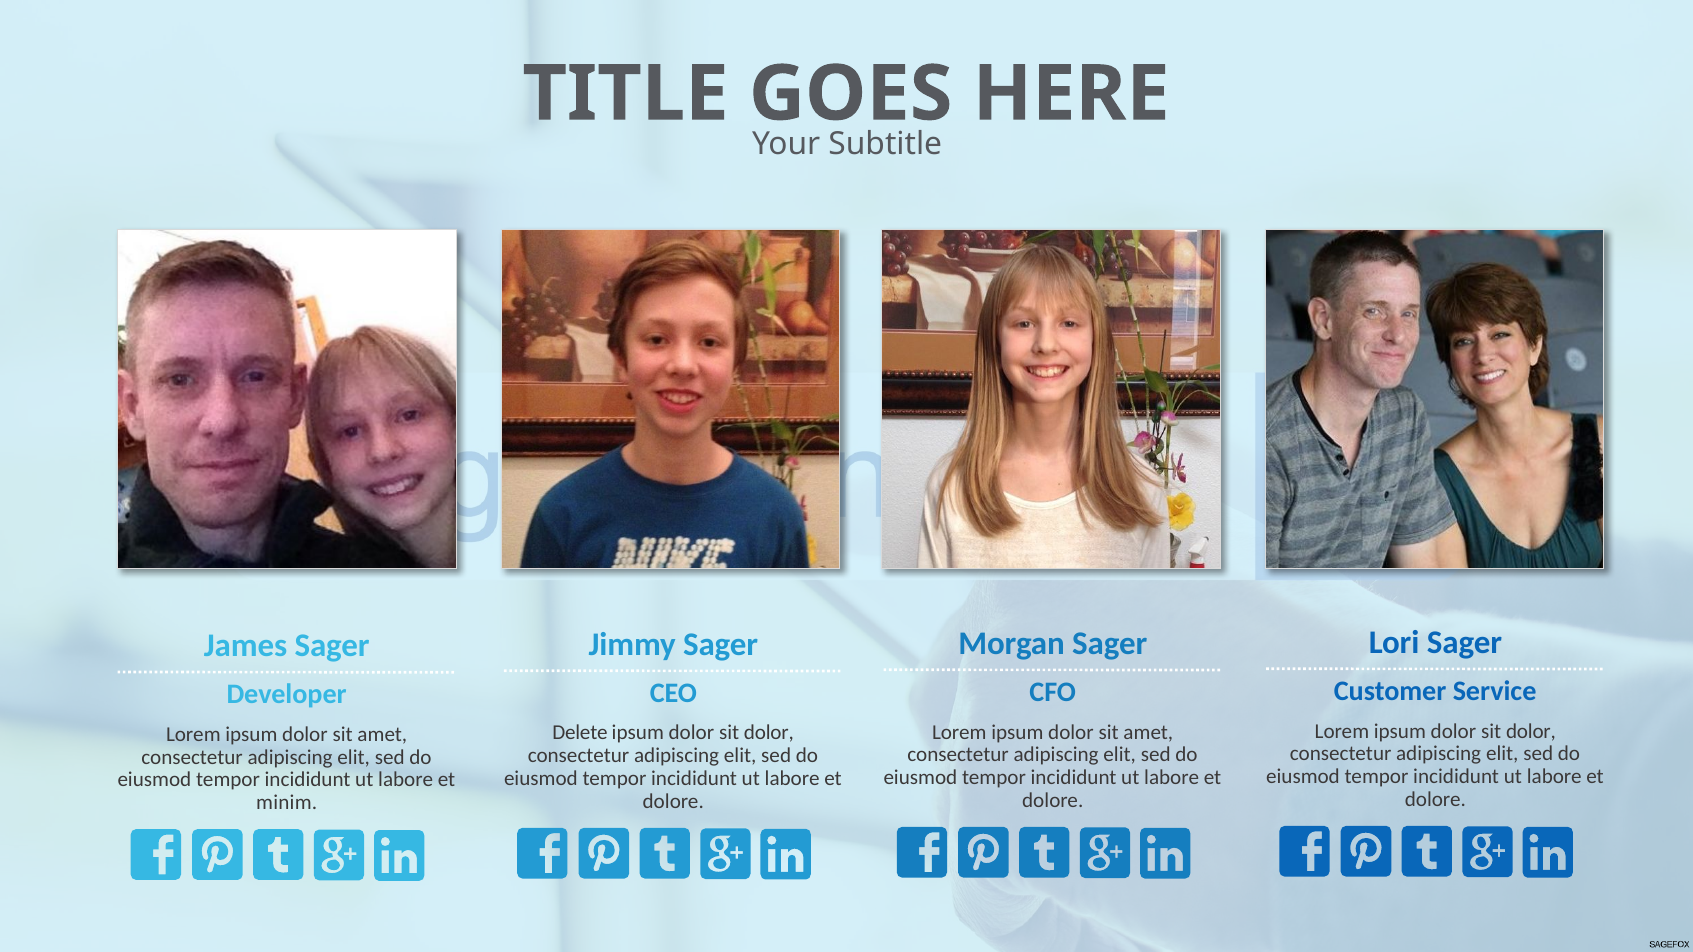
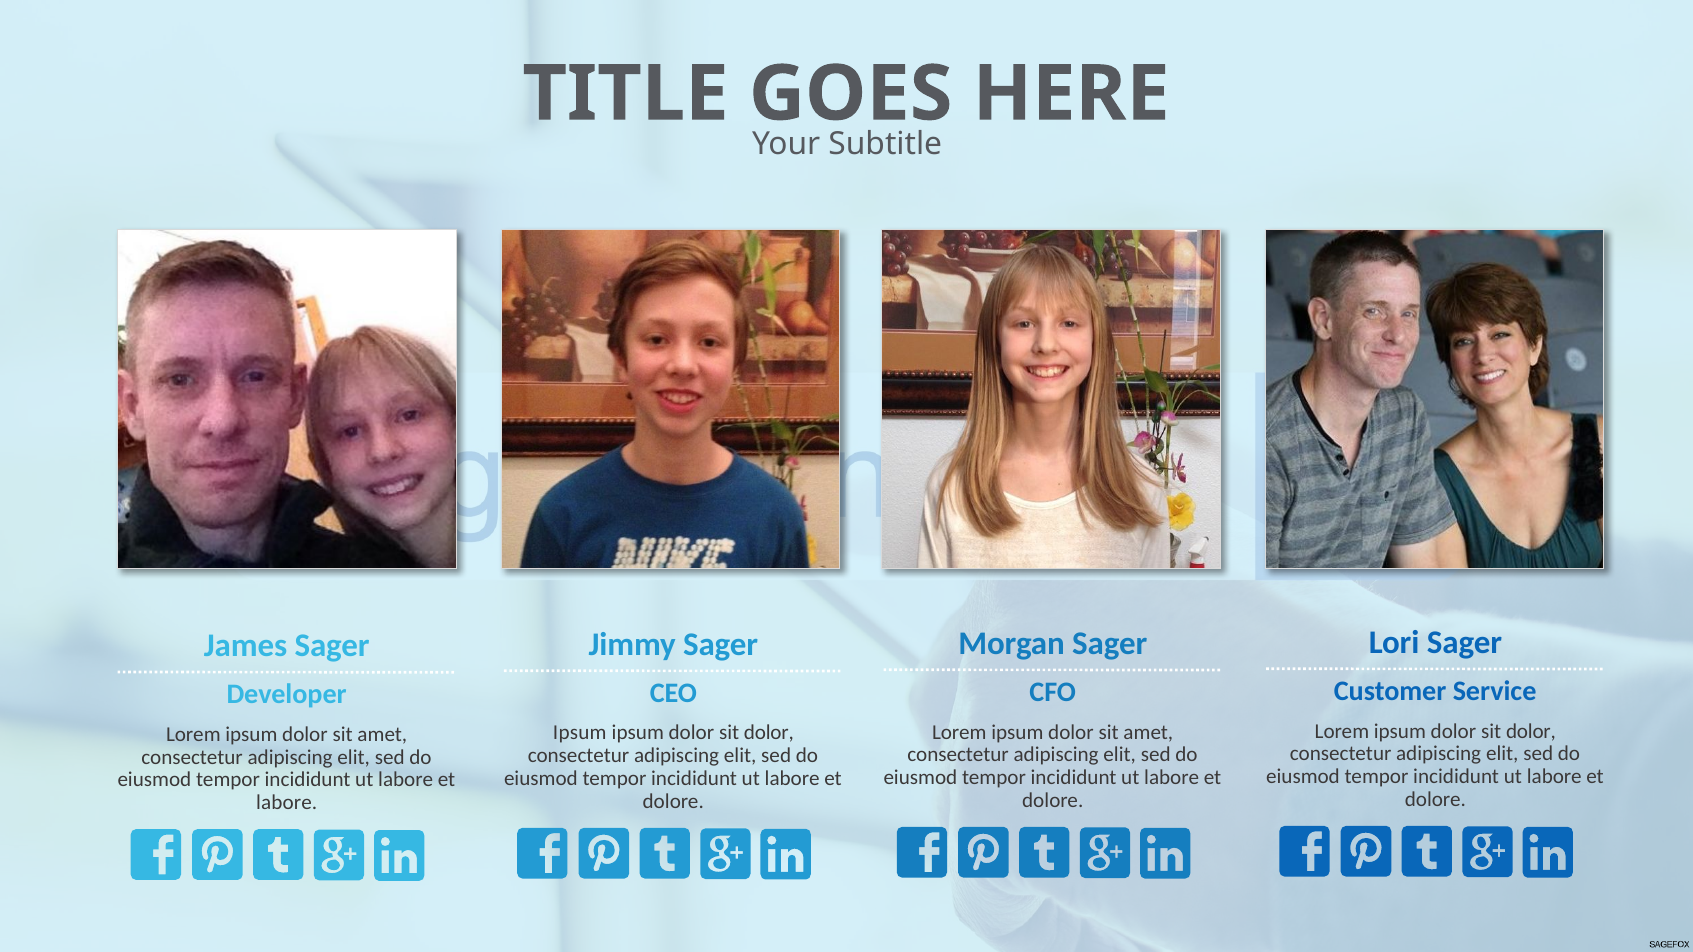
Delete: Delete -> Ipsum (580, 733)
minim: minim -> labore (287, 803)
